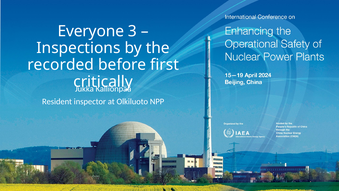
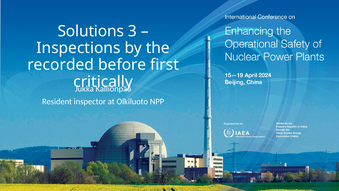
Everyone: Everyone -> Solutions (91, 31)
